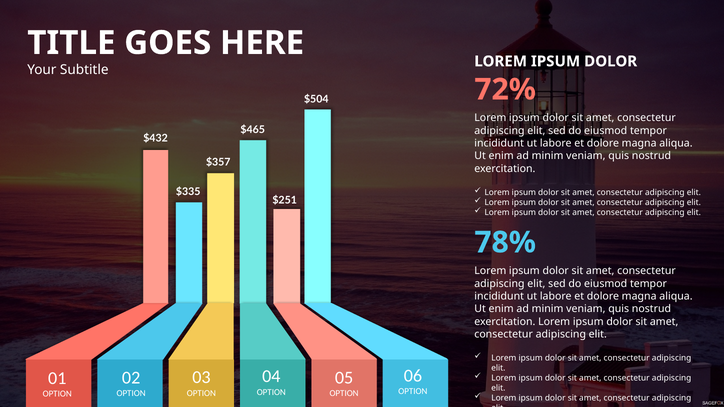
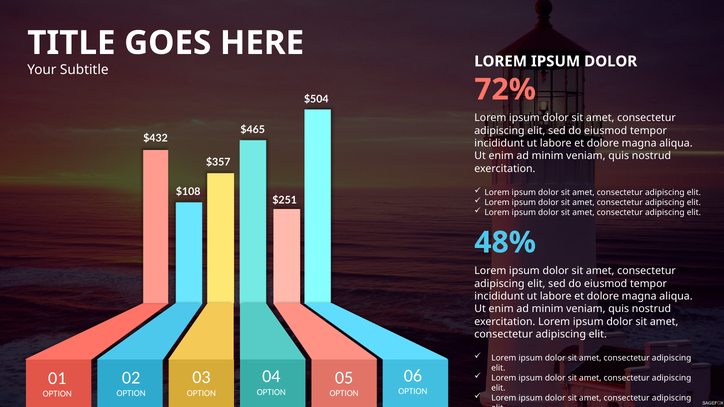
$335: $335 -> $108 (188, 192)
78%: 78% -> 48% (505, 243)
